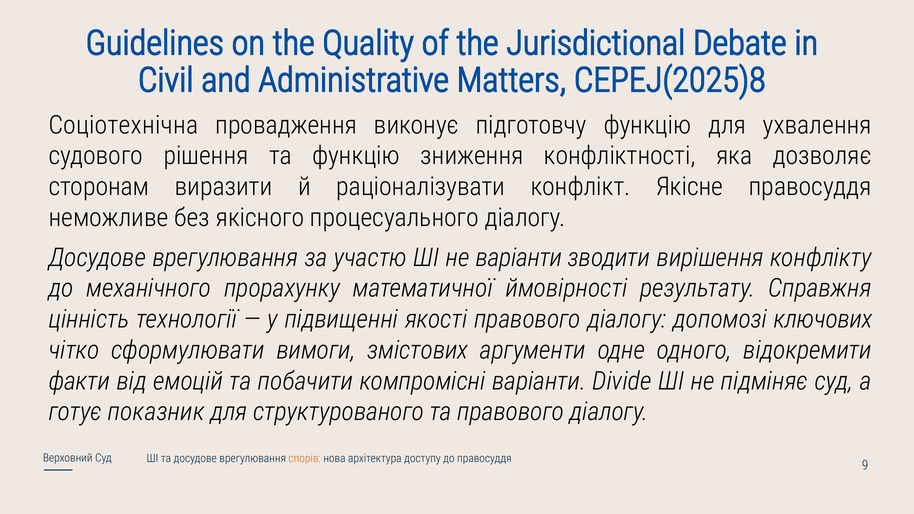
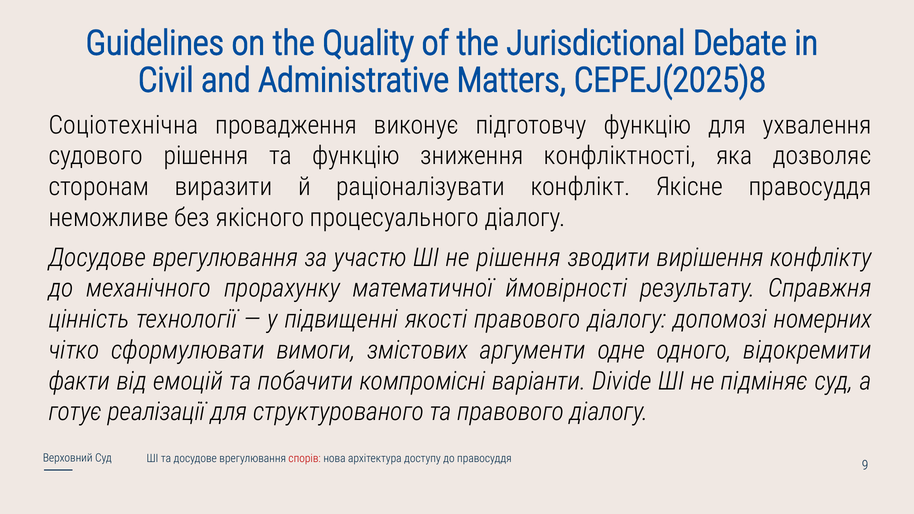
не варіанти: варіанти -> рішення (519, 258)
ключових: ключових -> номерних (823, 319)
показник: показник -> реалізації (156, 412)
спорів colour: orange -> red (305, 459)
